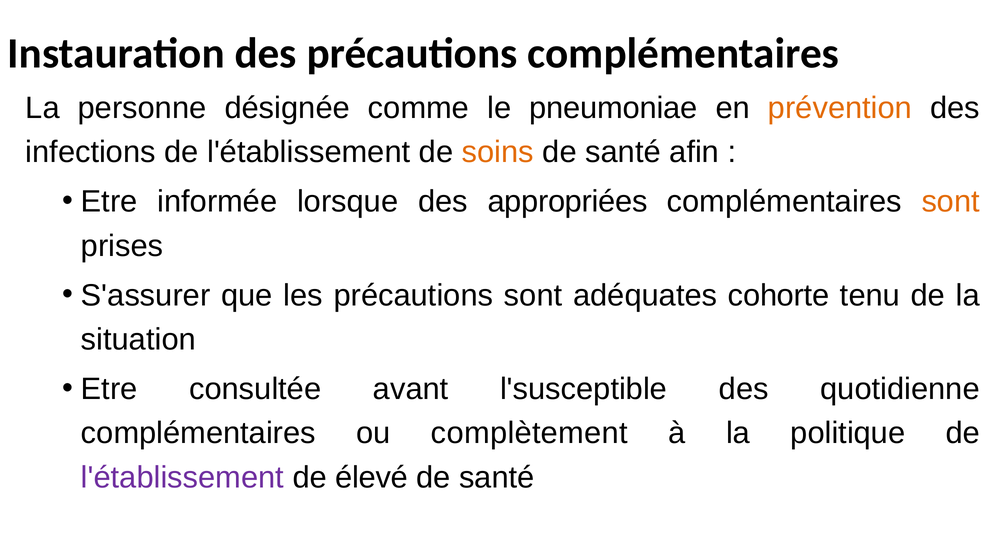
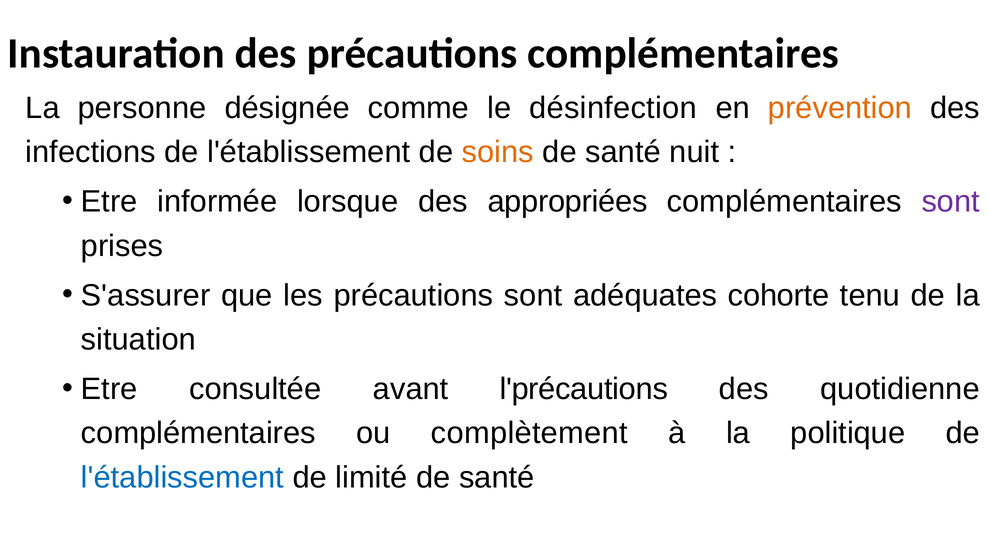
pneumoniae: pneumoniae -> désinfection (613, 108)
afin: afin -> nuit (694, 152)
sont colour: orange -> purple (951, 202)
l'susceptible: l'susceptible -> l'précautions (584, 389)
l'établissement colour: purple -> blue (183, 477)
élevé: élevé -> limité (371, 477)
